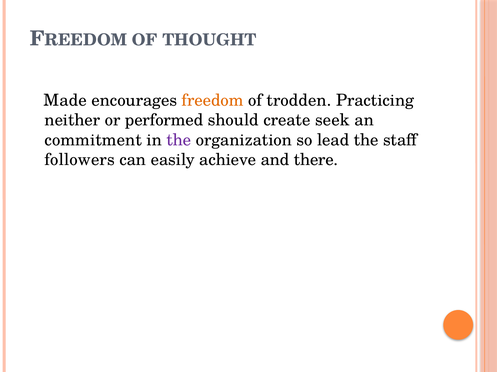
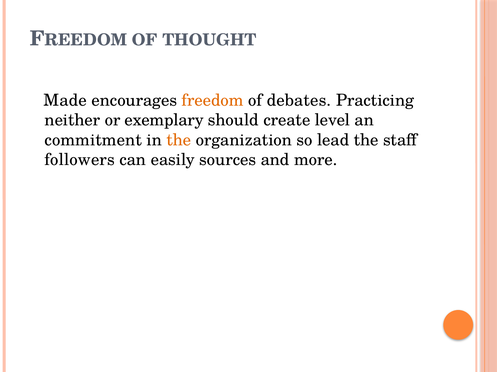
trodden: trodden -> debates (299, 101)
performed: performed -> exemplary (164, 120)
seek: seek -> level (333, 120)
the colour: purple -> orange (179, 140)
achieve: achieve -> sources (228, 160)
there: there -> more (316, 160)
